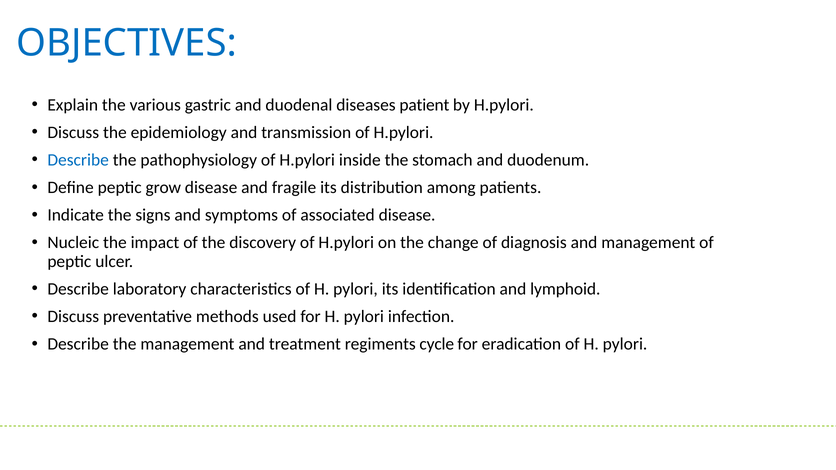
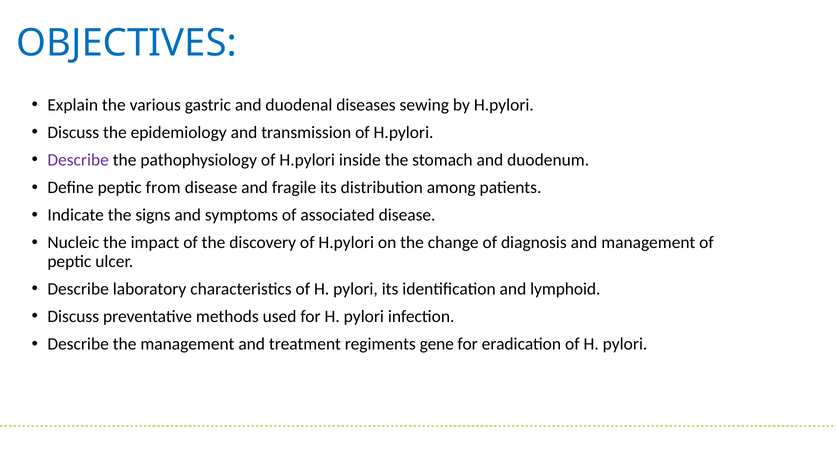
patient: patient -> sewing (424, 105)
Describe colour: blue -> purple (78, 160)
grow: grow -> from (163, 188)
cycle: cycle -> gene (437, 344)
